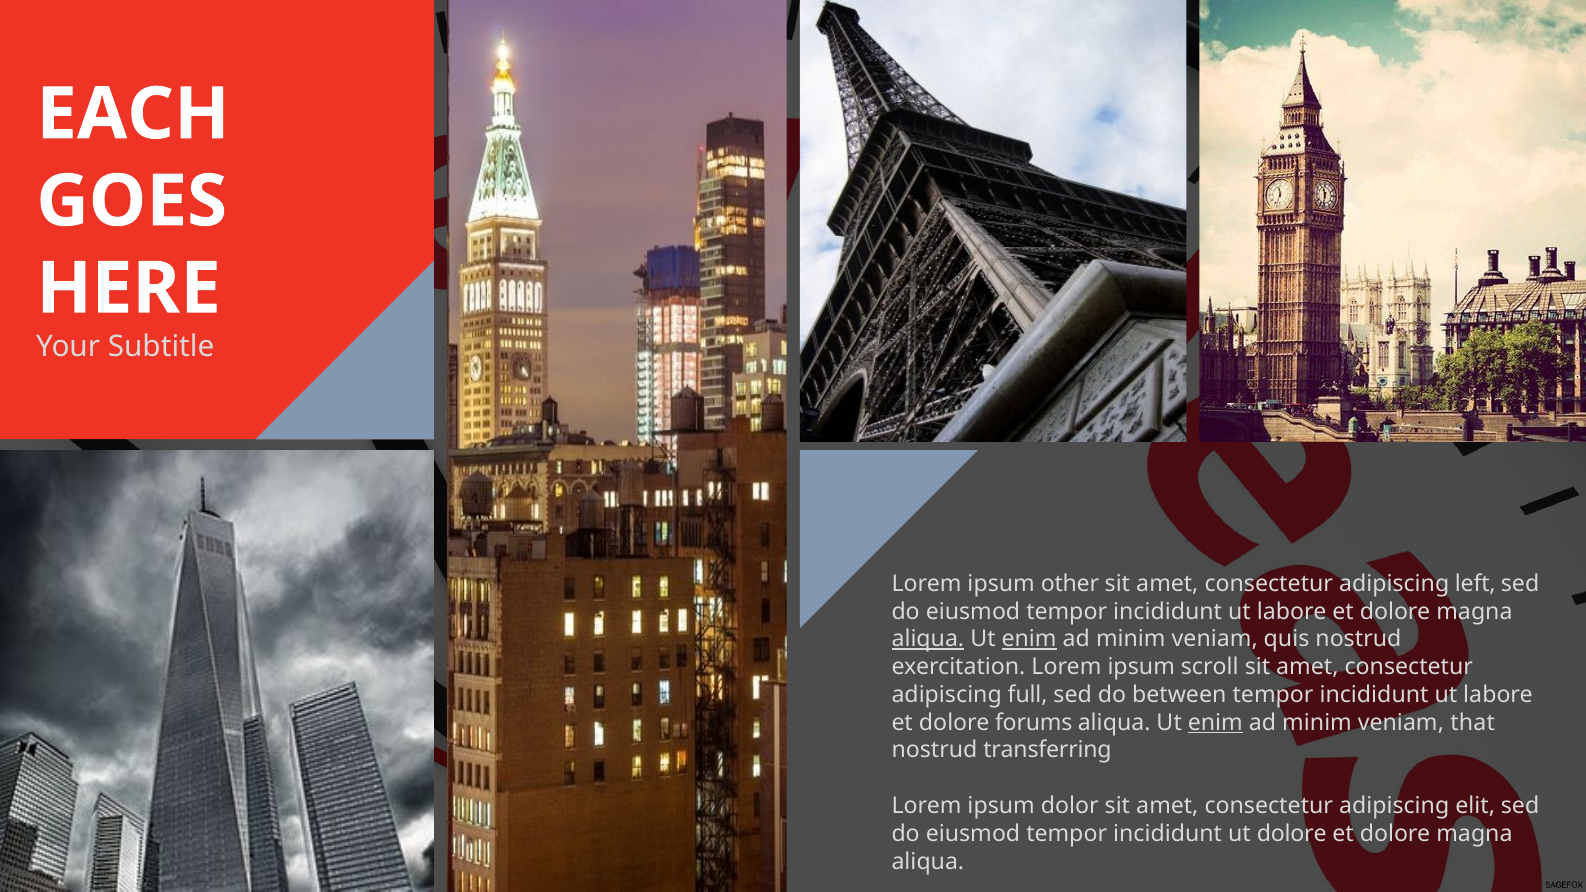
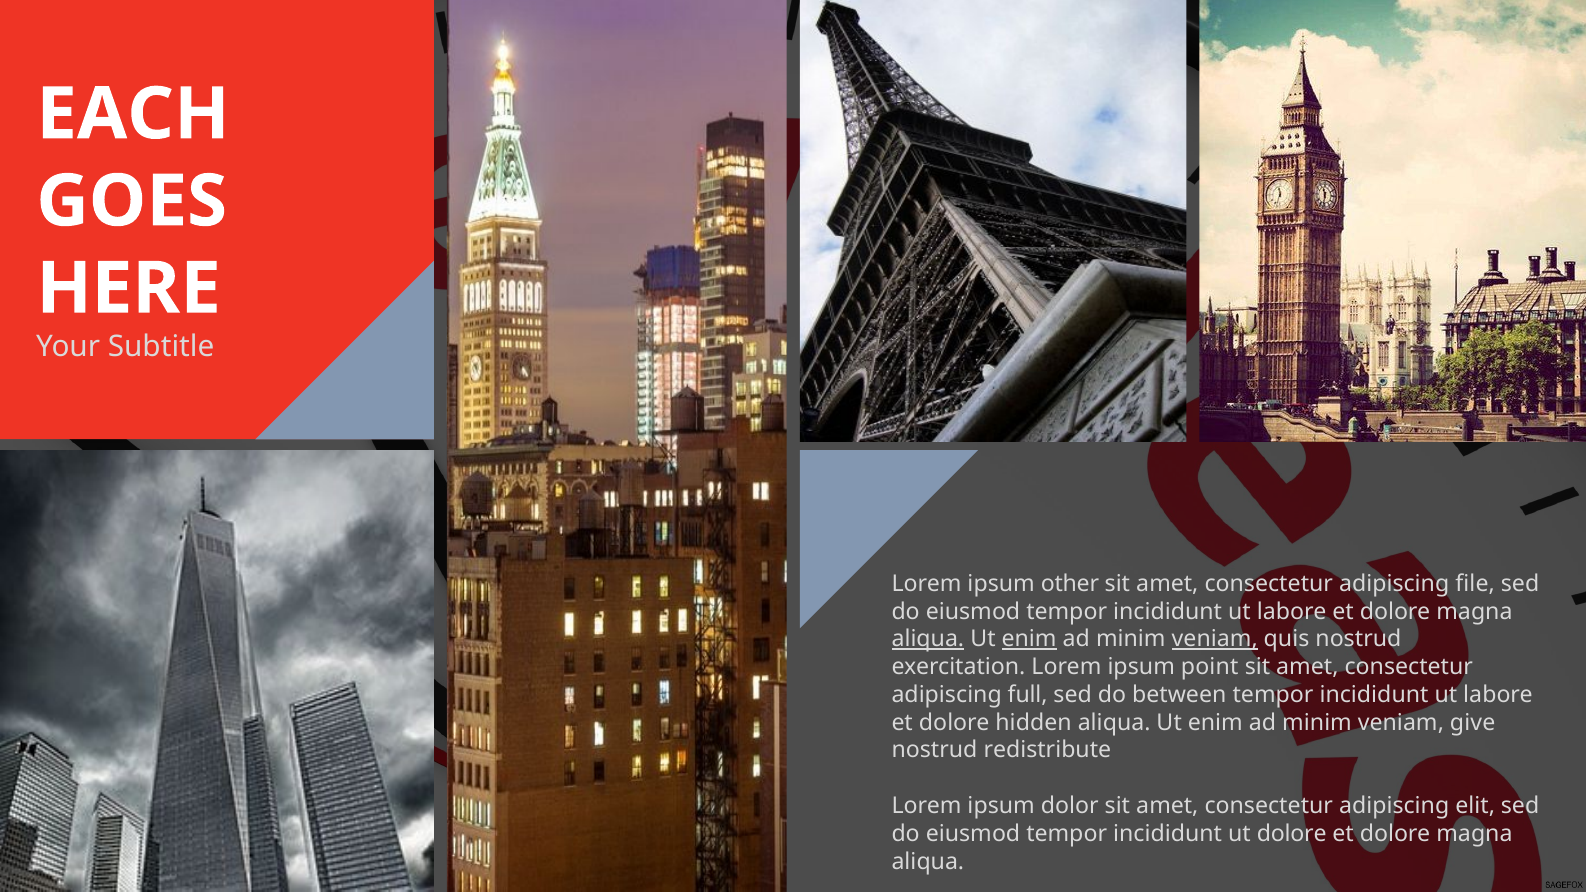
left: left -> file (1475, 584)
veniam underline: none -> present (1215, 639)
scroll: scroll -> point (1210, 667)
forums: forums -> hidden (1034, 723)
enim underline: present -> none (1215, 723)
that: that -> give (1473, 723)
transferring: transferring -> redistribute (1047, 750)
